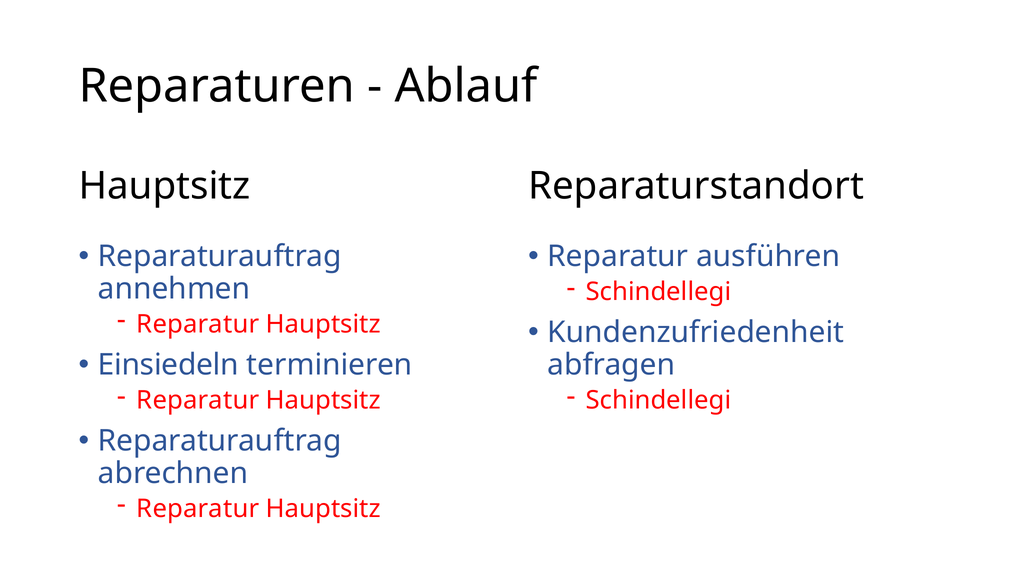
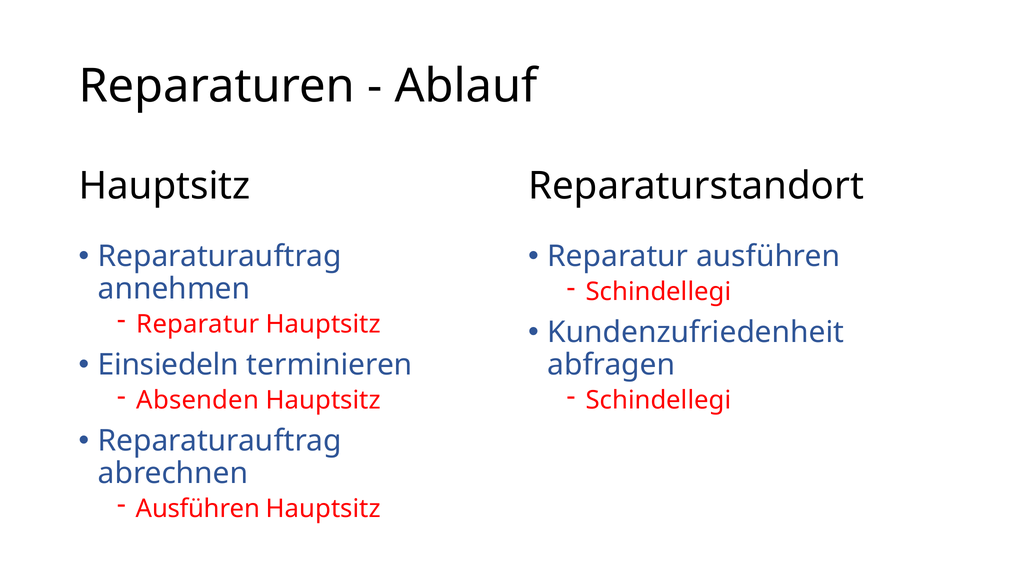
Reparatur: Reparatur -> Absenden (198, 401)
Reparatur: Reparatur -> Ausführen (198, 509)
